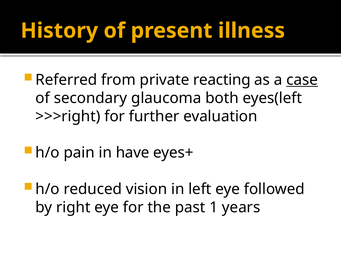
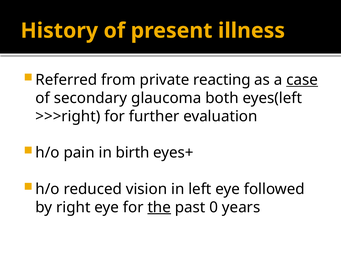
have: have -> birth (133, 153)
the underline: none -> present (159, 207)
1: 1 -> 0 (214, 207)
